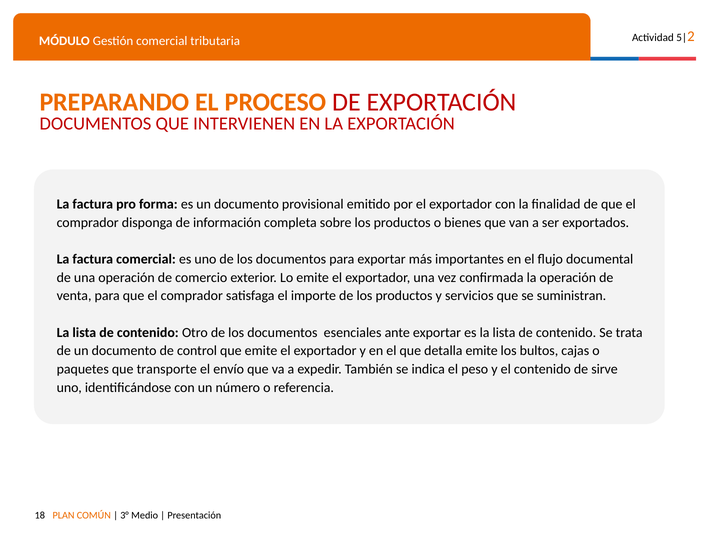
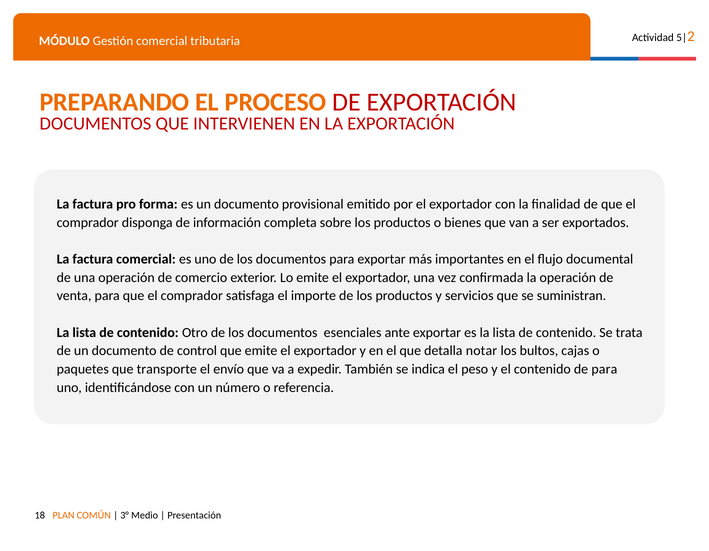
detalla emite: emite -> notar (481, 351)
de sirve: sirve -> para (604, 369)
